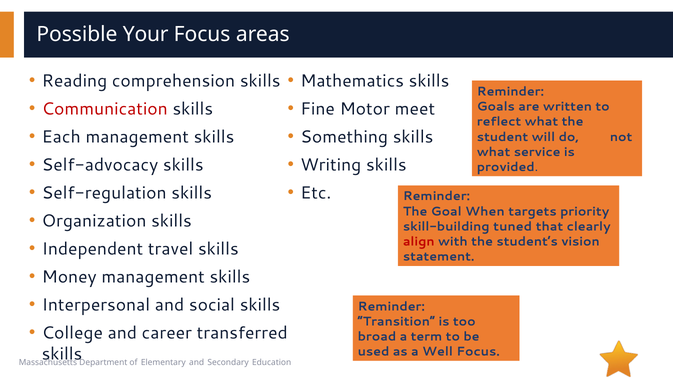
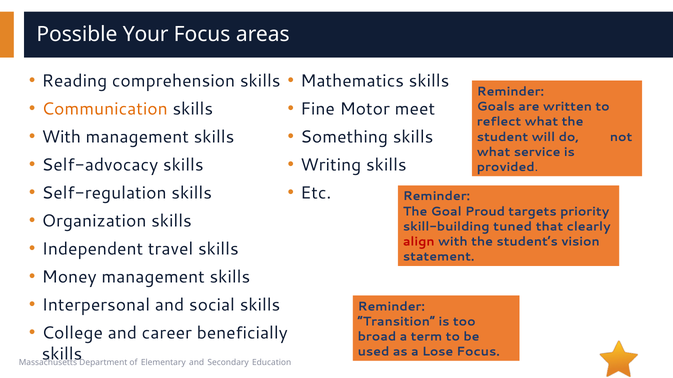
Communication colour: red -> orange (105, 109)
Each: Each -> With (61, 137)
When: When -> Proud (485, 212)
transferred: transferred -> beneficially (242, 334)
Well: Well -> Lose (438, 352)
